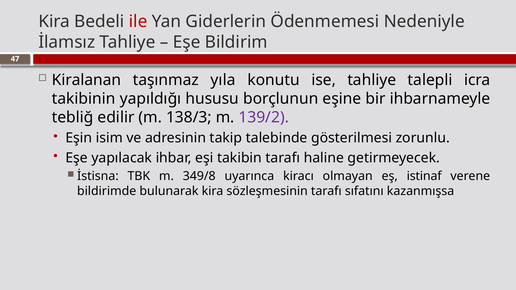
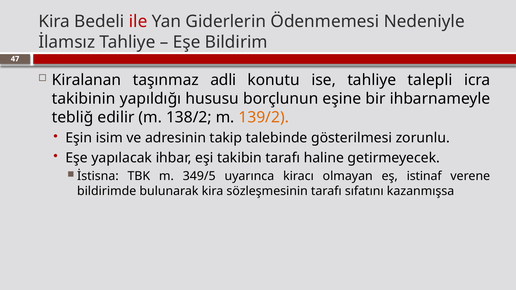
yıla: yıla -> adli (223, 80)
138/3: 138/3 -> 138/2 (189, 118)
139/2 colour: purple -> orange (264, 118)
349/8: 349/8 -> 349/5 (199, 176)
